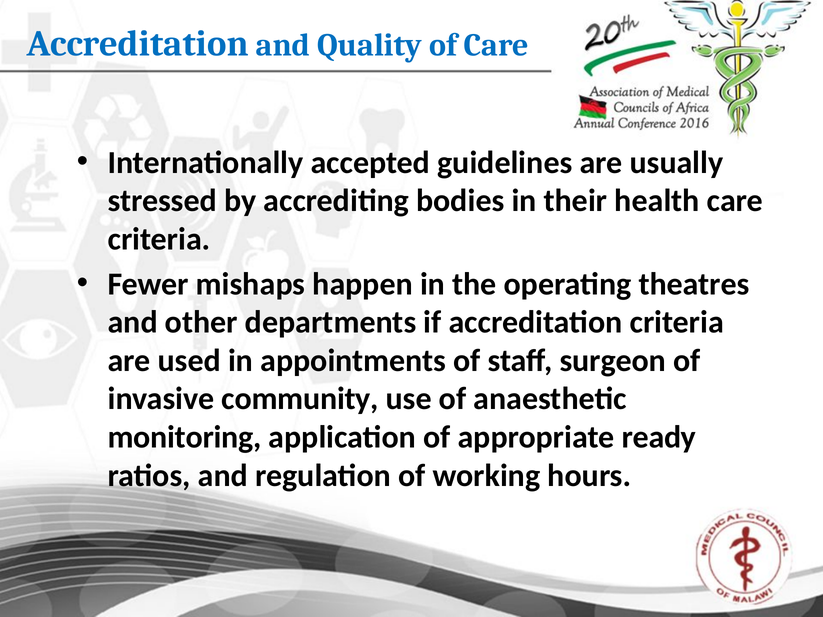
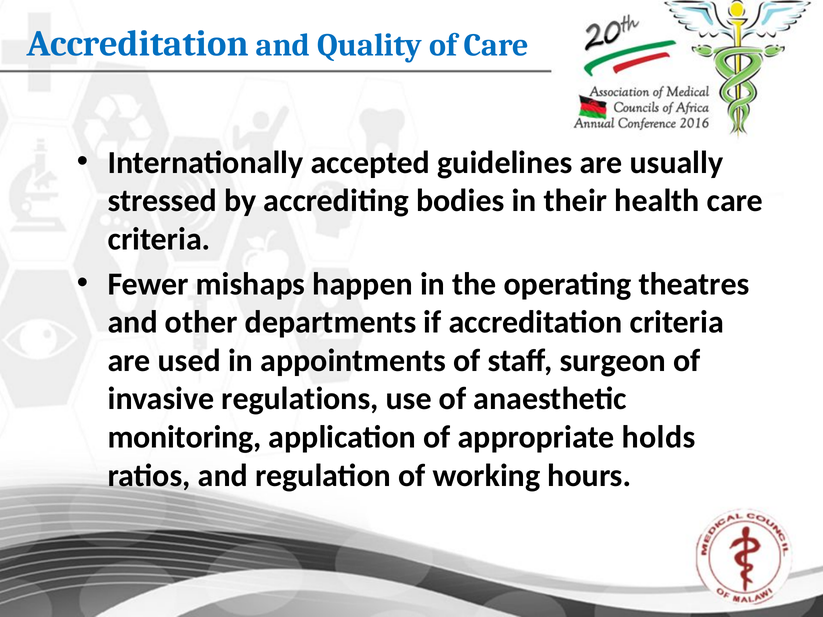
community: community -> regulations (300, 399)
ready: ready -> holds (659, 437)
